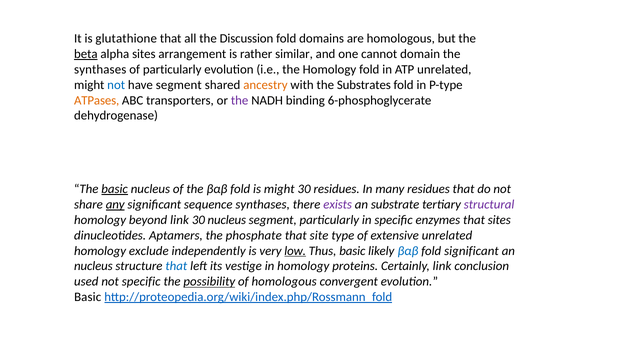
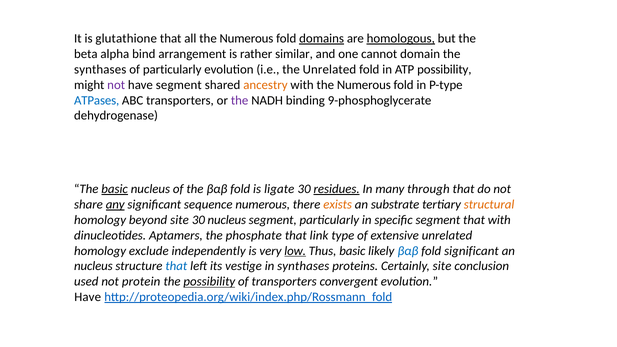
all the Discussion: Discussion -> Numerous (246, 39)
domains underline: none -> present (322, 39)
homologous underline: none -> present (401, 39)
beta underline: present -> none (86, 54)
alpha sites: sites -> bind (144, 54)
the Homology: Homology -> Unrelated (329, 69)
ATP unrelated: unrelated -> possibility (444, 69)
not colour: blue -> purple (116, 85)
with the Substrates: Substrates -> Numerous (364, 85)
ATPases colour: orange -> blue (97, 100)
6-phosphoglycerate: 6-phosphoglycerate -> 9-phosphoglycerate (380, 100)
is might: might -> ligate (279, 189)
residues underline: none -> present (337, 189)
many residues: residues -> through (428, 189)
sequence synthases: synthases -> numerous (263, 205)
exists colour: purple -> orange (338, 205)
structural colour: purple -> orange (489, 205)
beyond link: link -> site (180, 220)
specific enzymes: enzymes -> segment (438, 220)
that sites: sites -> with (499, 220)
site: site -> link (319, 235)
in homology: homology -> synthases (303, 266)
Certainly link: link -> site (442, 266)
not specific: specific -> protein (141, 282)
of homologous: homologous -> transporters (284, 282)
Basic: Basic -> Have (88, 297)
